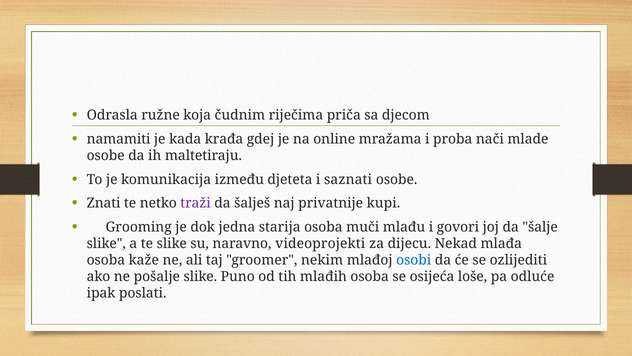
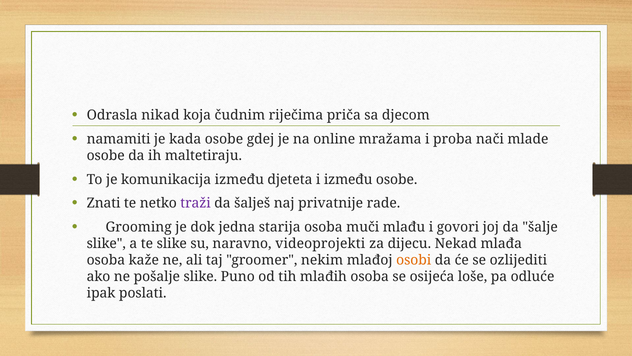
ružne: ružne -> nikad (160, 115)
kada krađa: krađa -> osobe (224, 139)
i saznati: saznati -> između (348, 179)
kupi: kupi -> rade (384, 203)
osobi colour: blue -> orange (414, 260)
